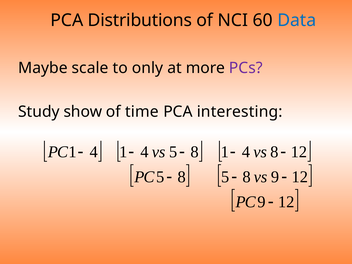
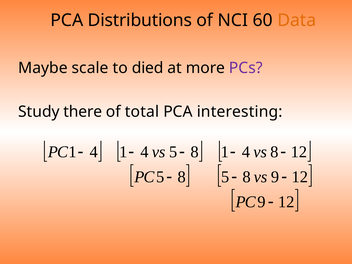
Data colour: blue -> orange (297, 20)
only: only -> died (148, 68)
show: show -> there (83, 112)
time: time -> total (142, 112)
